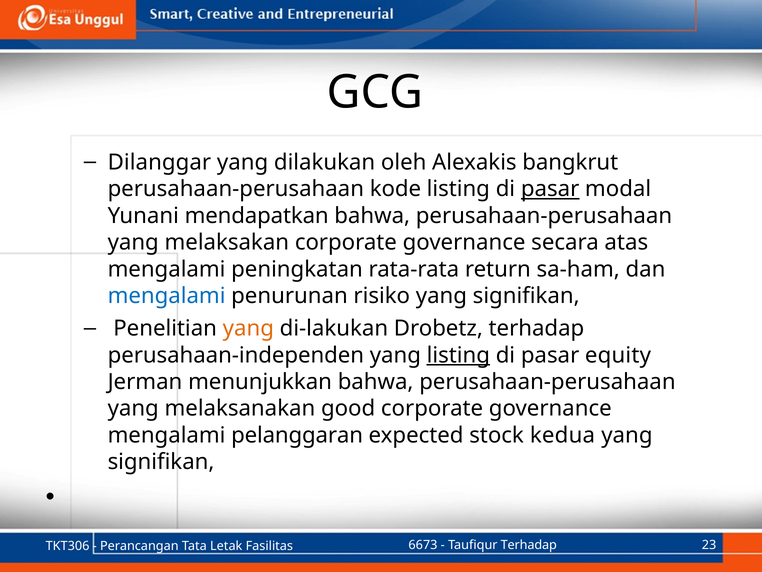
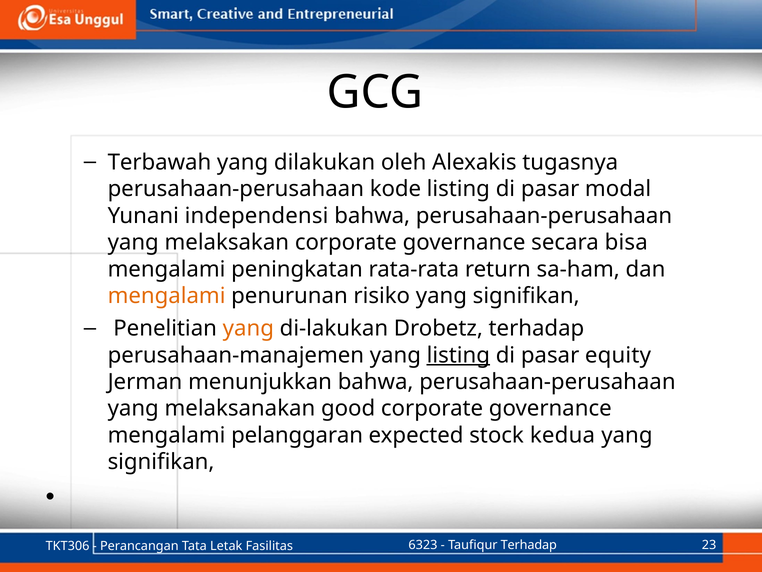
Dilanggar: Dilanggar -> Terbawah (159, 162)
bangkrut: bangkrut -> tugasnya (570, 162)
pasar underline: present -> none (550, 189)
mendapatkan: mendapatkan -> independensi (257, 216)
atas: atas -> bisa (626, 242)
mengalami colour: blue -> orange (167, 296)
perusahaan-independen: perusahaan-independen -> perusahaan-manajemen (236, 355)
6673: 6673 -> 6323 (423, 545)
